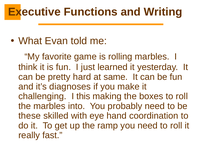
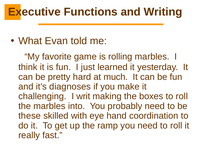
same: same -> much (116, 77)
this: this -> writ (83, 97)
